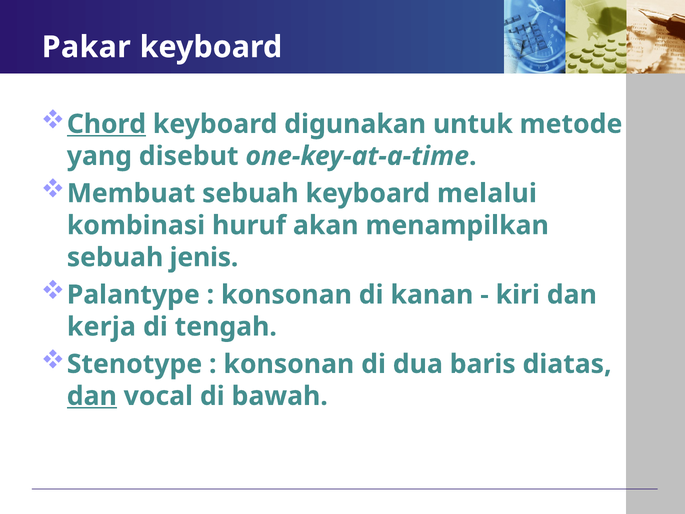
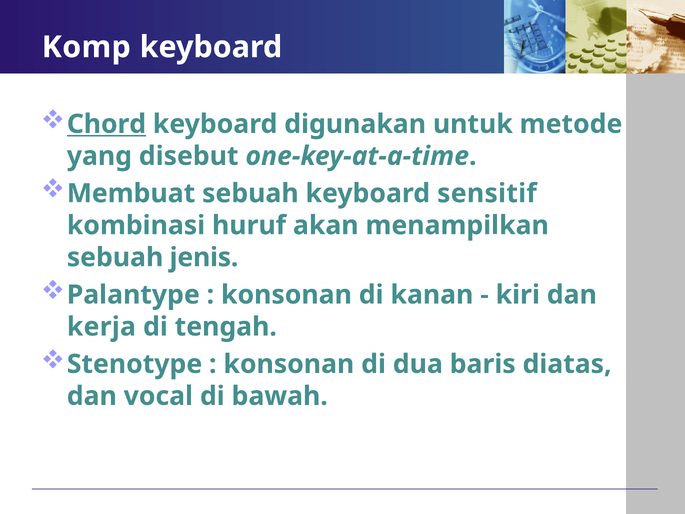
Pakar: Pakar -> Komp (86, 47)
melalui: melalui -> sensitif (487, 193)
dan underline: present -> none (92, 396)
